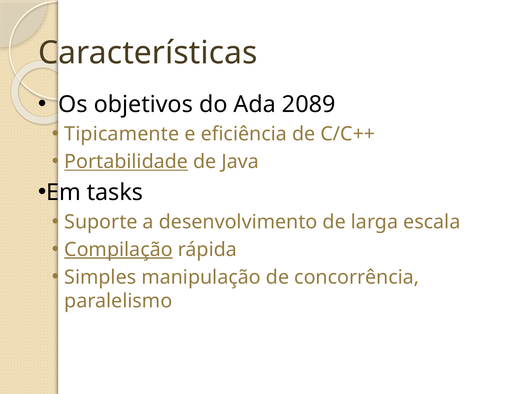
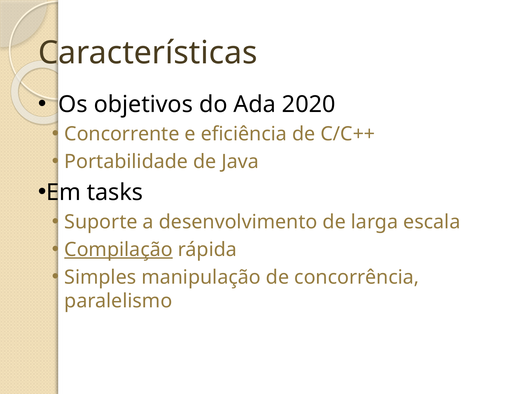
2089: 2089 -> 2020 (309, 104)
Tipicamente: Tipicamente -> Concorrente (122, 134)
Portabilidade underline: present -> none (126, 162)
